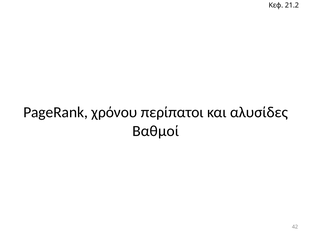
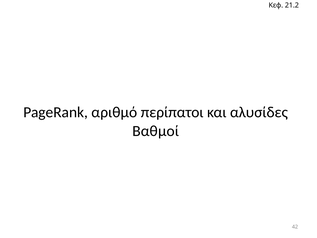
χρόνου: χρόνου -> αριθμό (114, 112)
